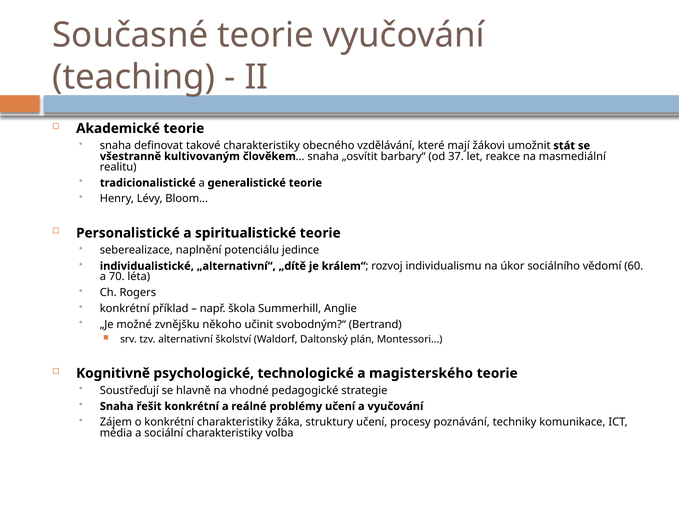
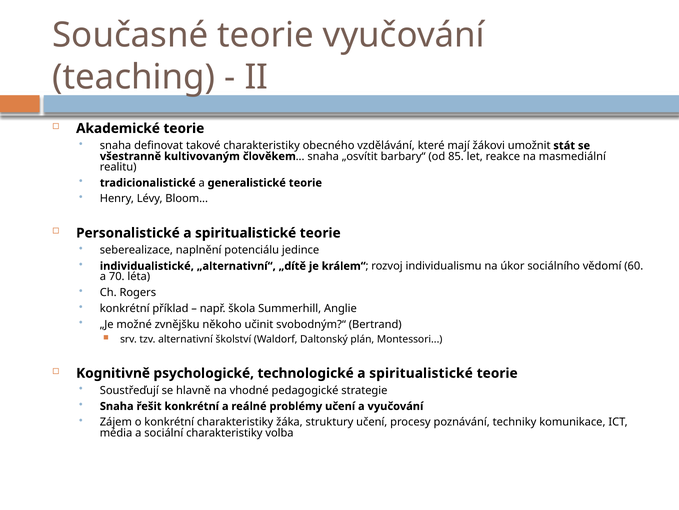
37: 37 -> 85 (456, 156)
technologické a magisterského: magisterského -> spiritualistické (421, 373)
